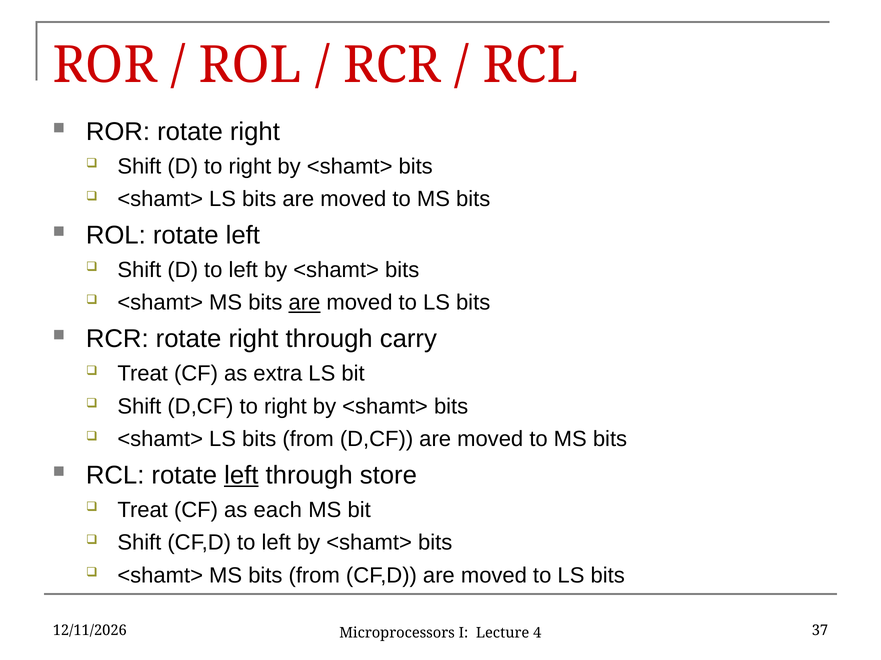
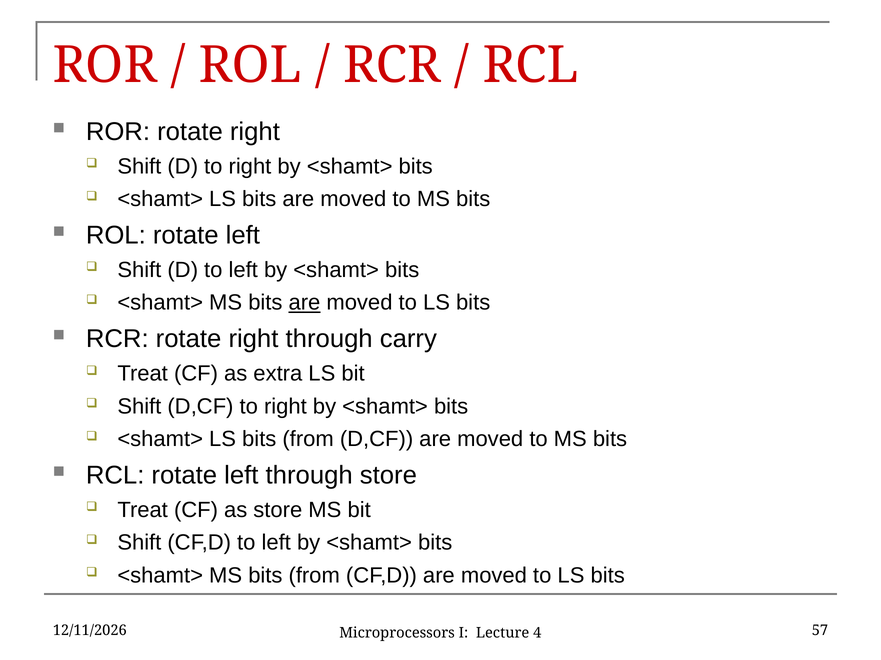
left underline: present -> none (241, 476)
as each: each -> store (278, 510)
37: 37 -> 57 (820, 631)
